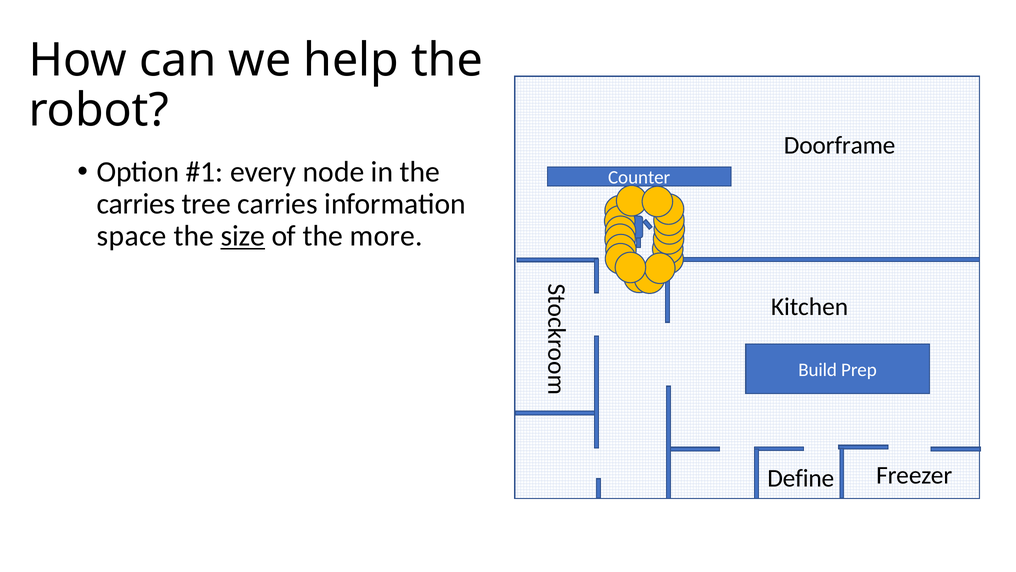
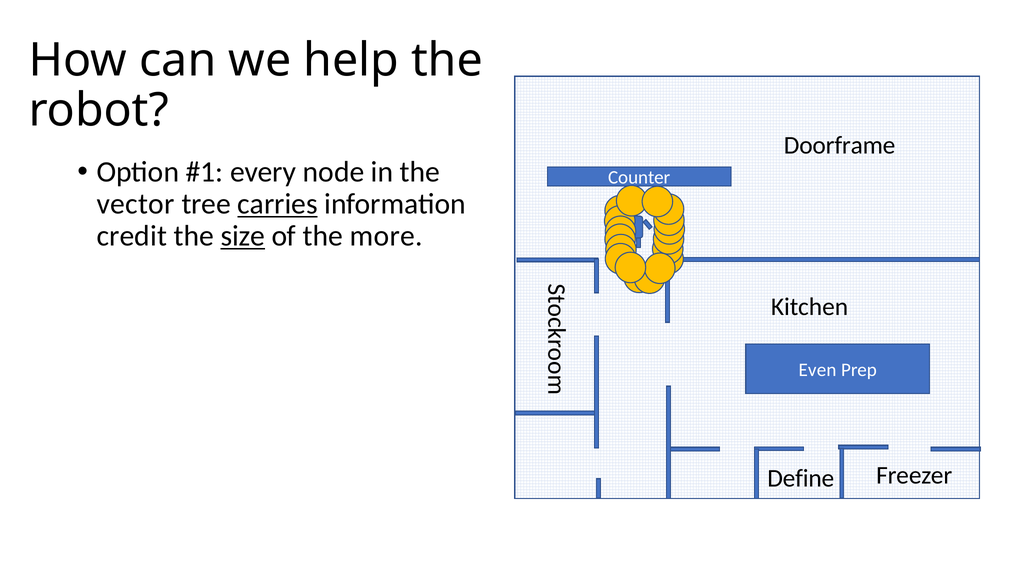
carries: carries -> vector (136, 204)
carries underline: none -> present (278, 204)
space: space -> credit (132, 236)
Build: Build -> Even (817, 370)
